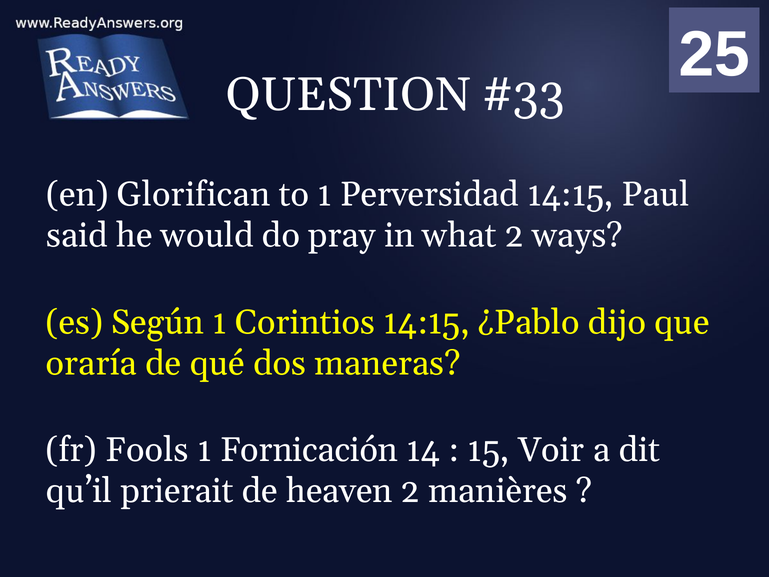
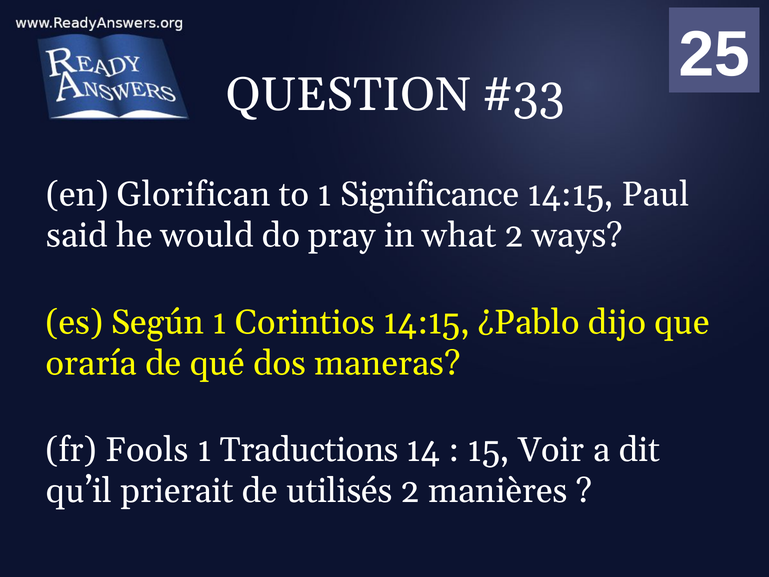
Perversidad: Perversidad -> Significance (430, 195)
Fornicación: Fornicación -> Traductions (309, 450)
heaven: heaven -> utilisés (339, 491)
